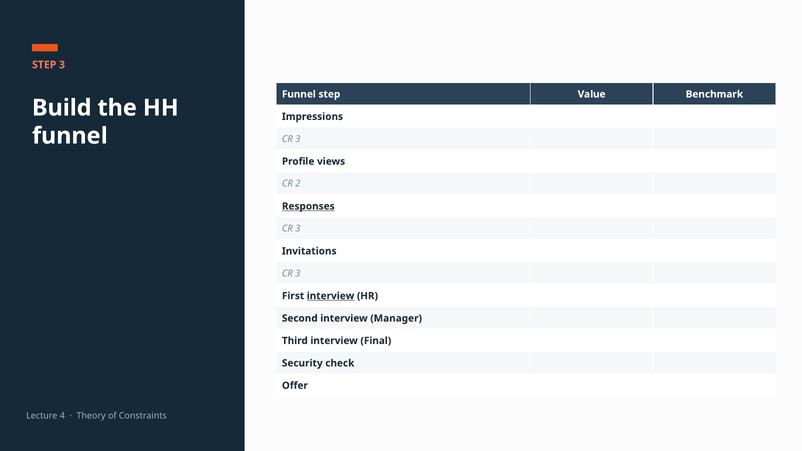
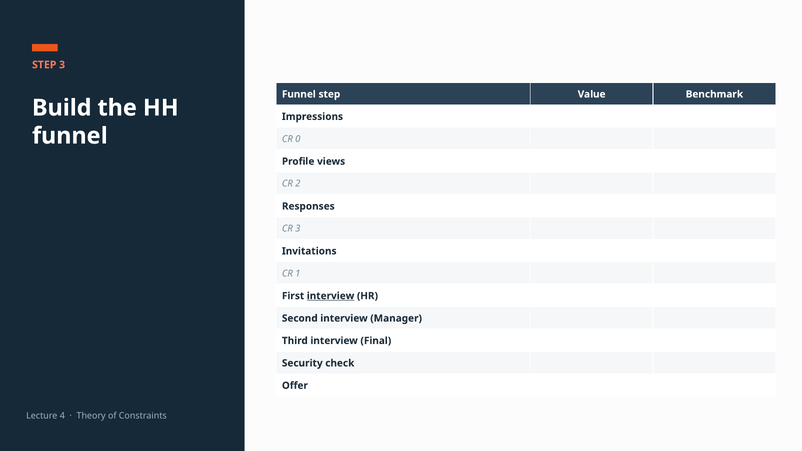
3: 3 -> 0 (298, 139)
Responses underline: present -> none (308, 206)
3: 3 -> 1 (298, 274)
